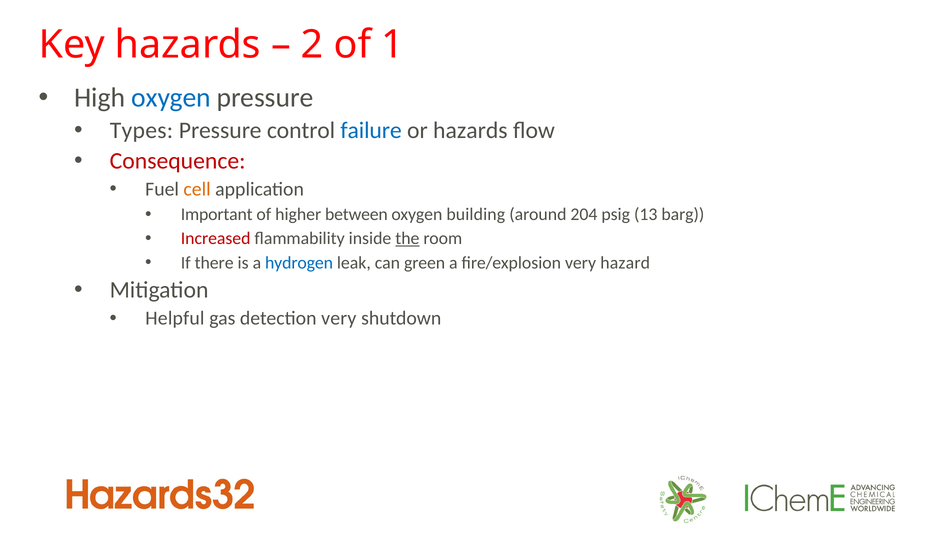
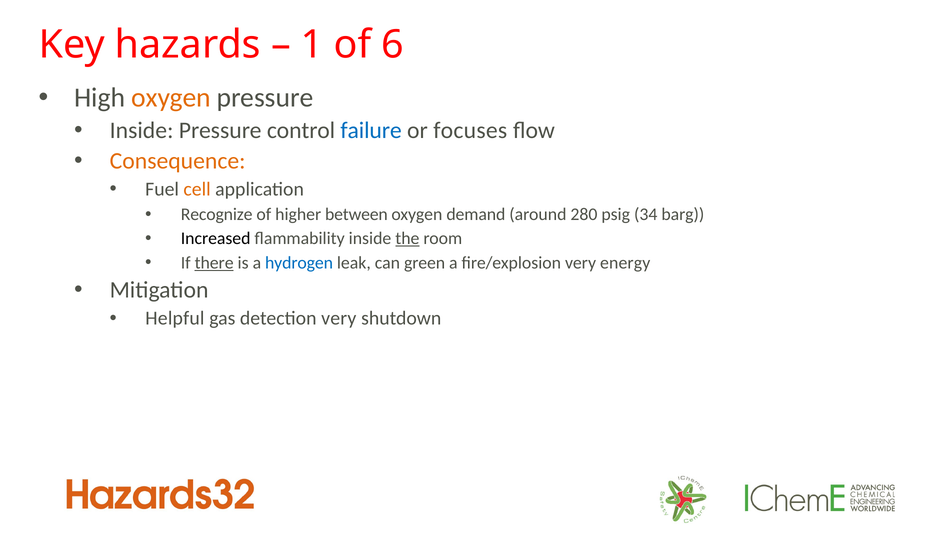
2: 2 -> 1 (312, 45)
1: 1 -> 6 (393, 45)
oxygen colour: blue -> orange (171, 98)
Types: Types -> Inside (142, 130)
or hazards: hazards -> focuses (470, 130)
Consequence colour: red -> orange (178, 161)
Important: Important -> Recognize (217, 215)
building: building -> demand (476, 215)
204: 204 -> 280 (584, 215)
13: 13 -> 34 (646, 215)
Increased colour: red -> black (216, 239)
there underline: none -> present (214, 263)
hazard: hazard -> energy (625, 263)
